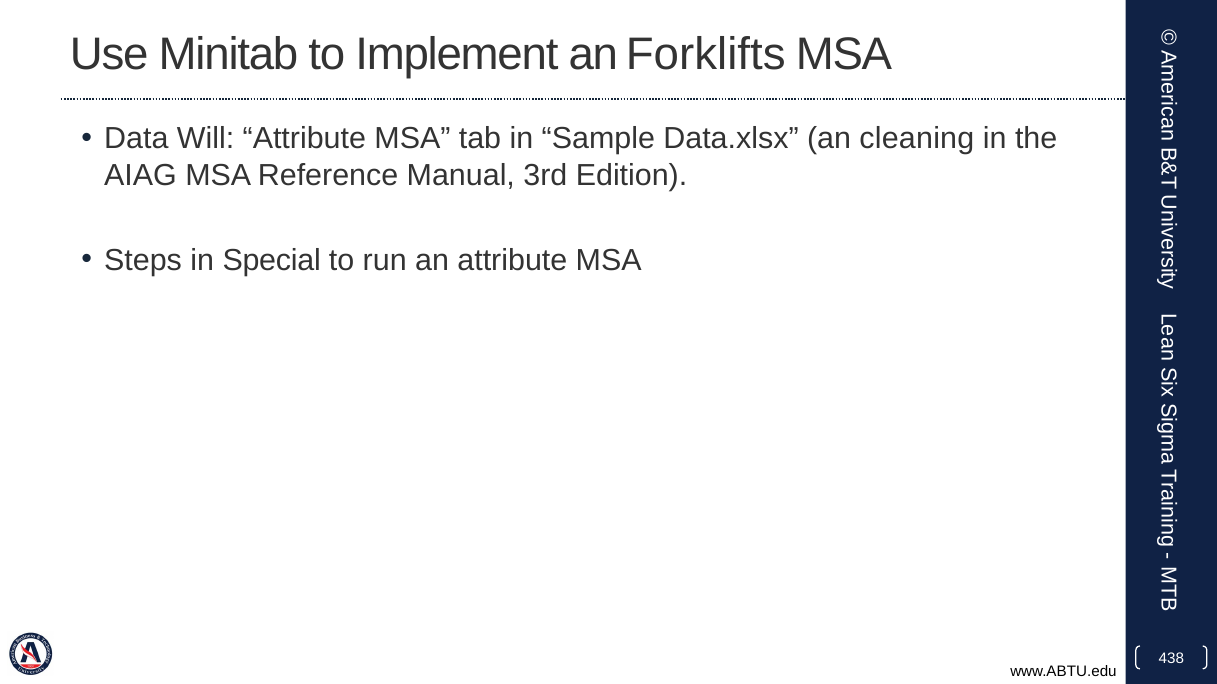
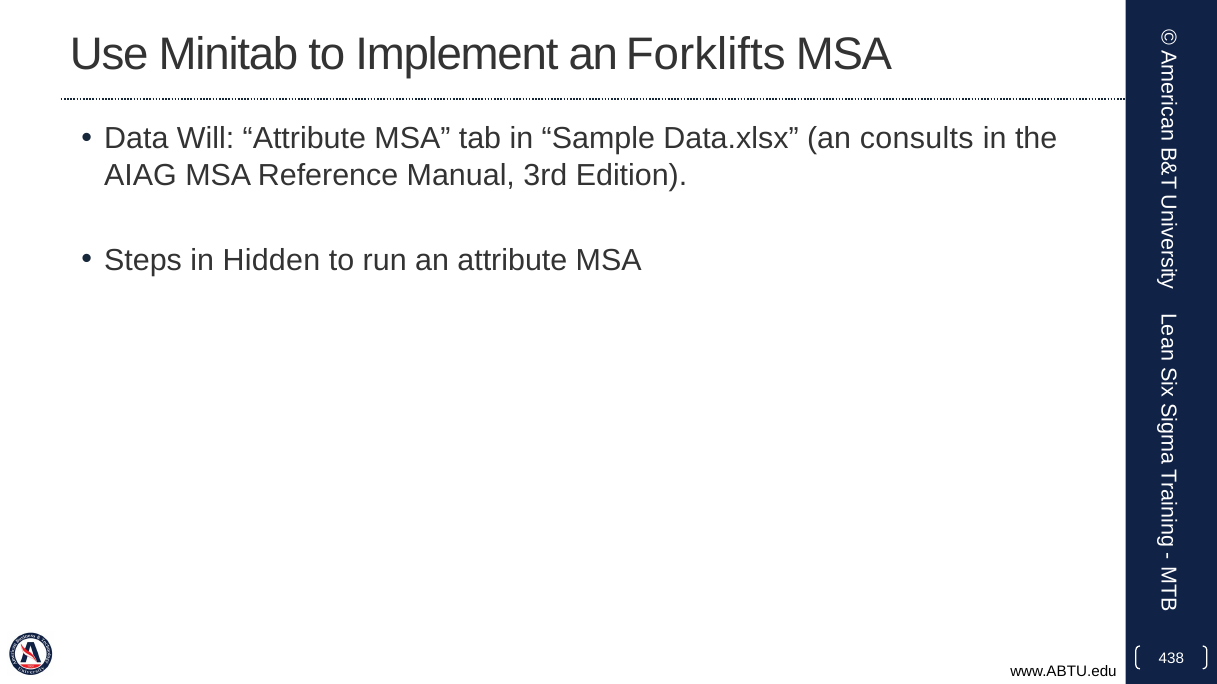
cleaning: cleaning -> consults (917, 139)
Special: Special -> Hidden (271, 261)
